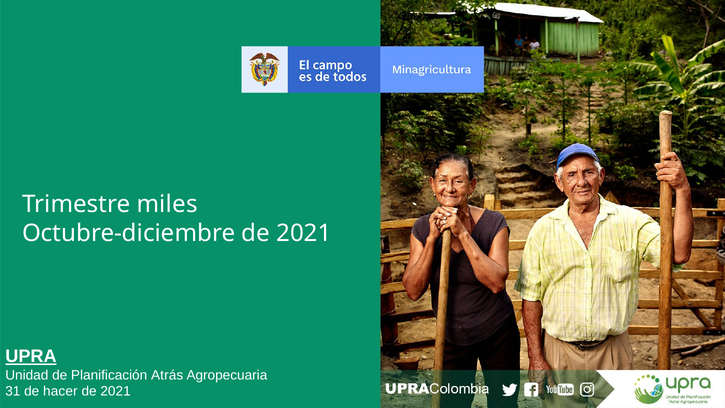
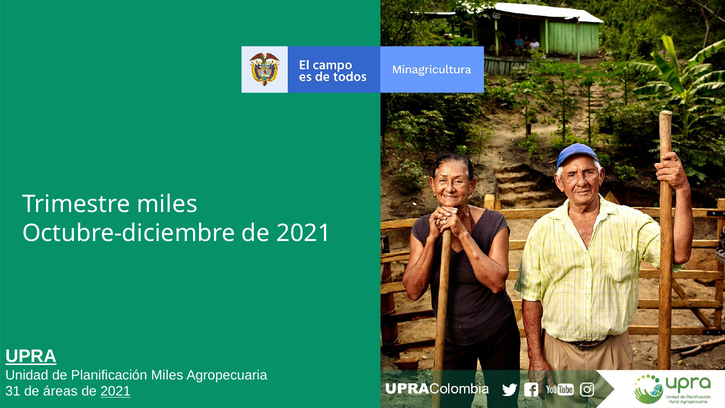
Planificación Atrás: Atrás -> Miles (167, 375)
hacer: hacer -> áreas (60, 391)
2021 underline: none -> present (116, 391)
